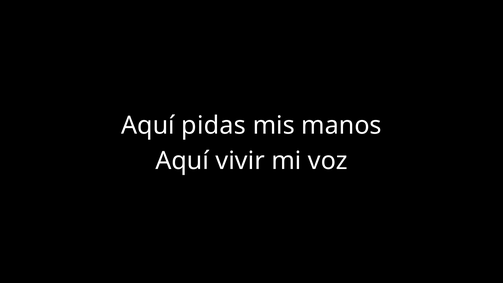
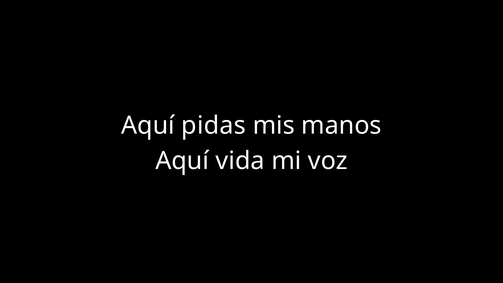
vivir: vivir -> vida (240, 161)
